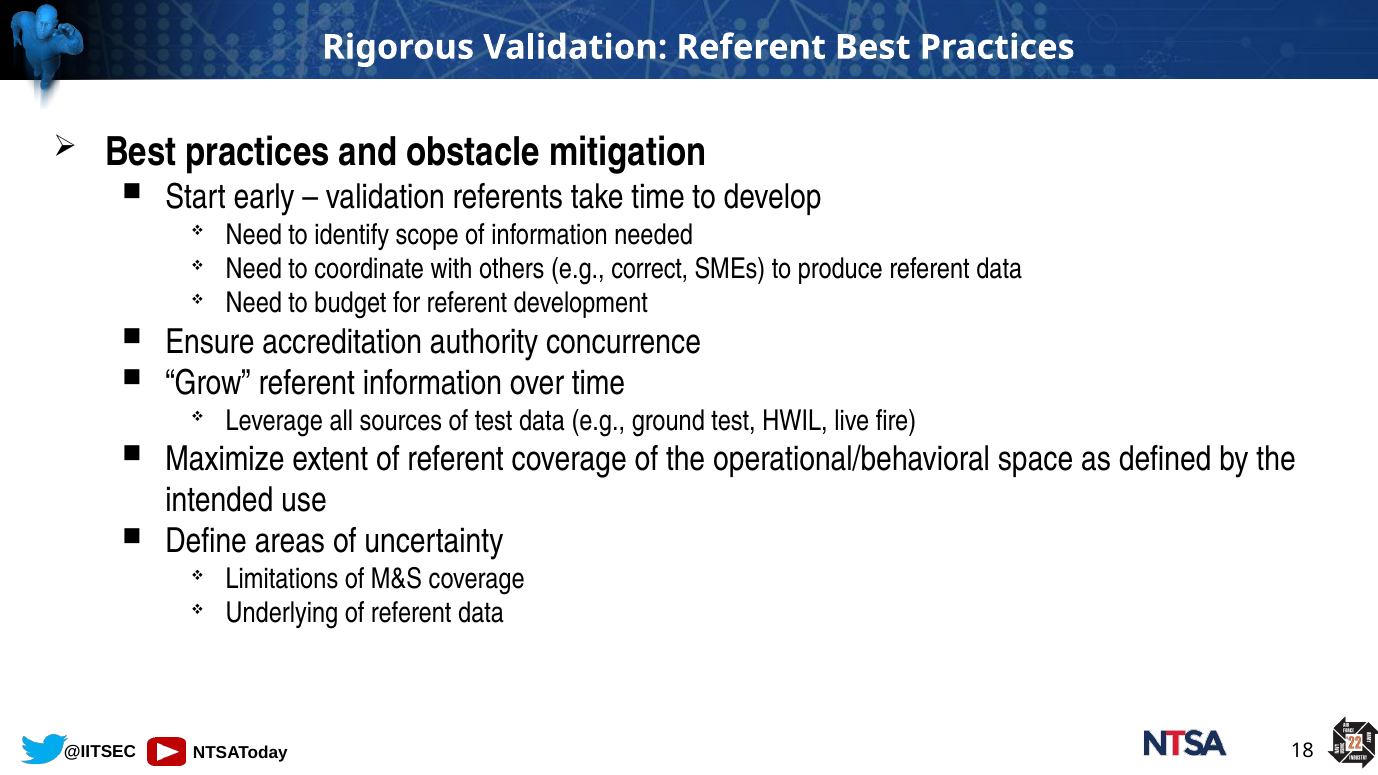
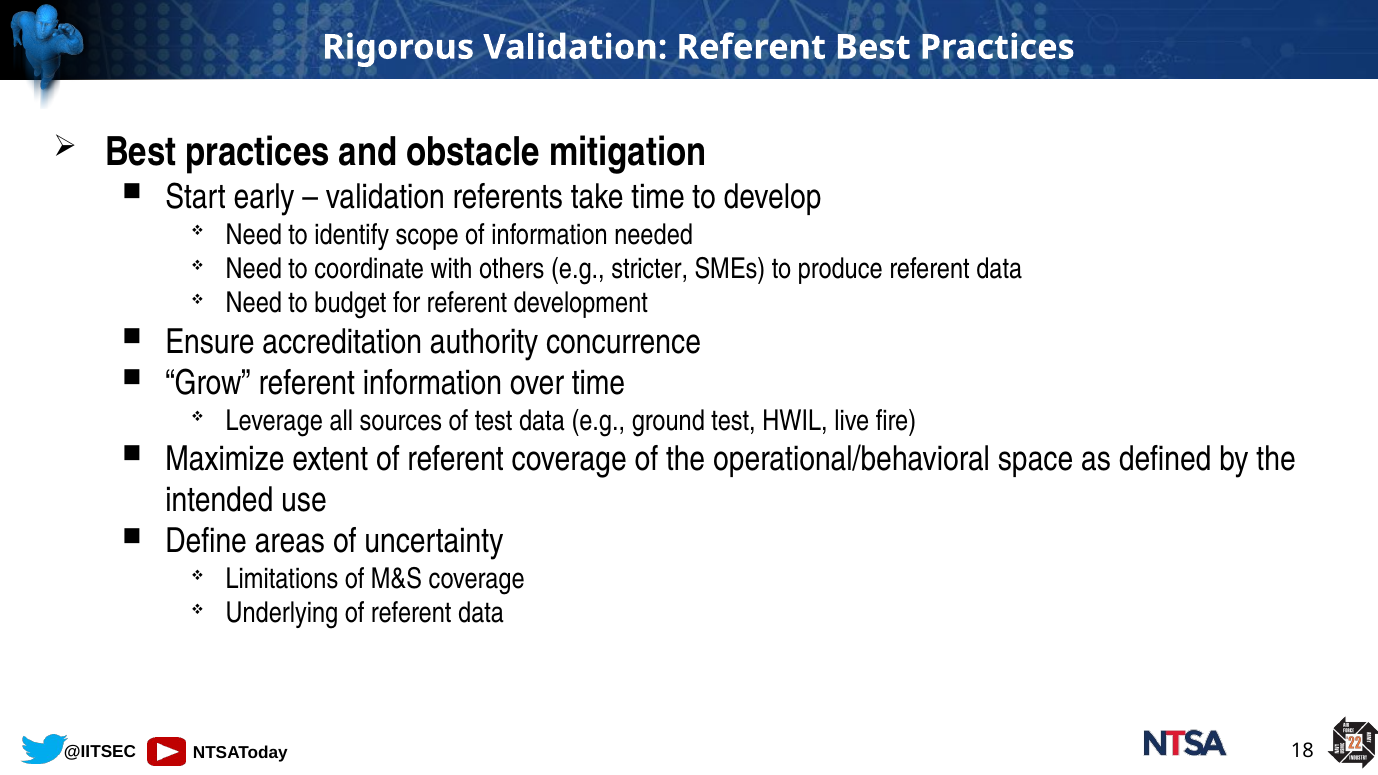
correct: correct -> stricter (650, 269)
